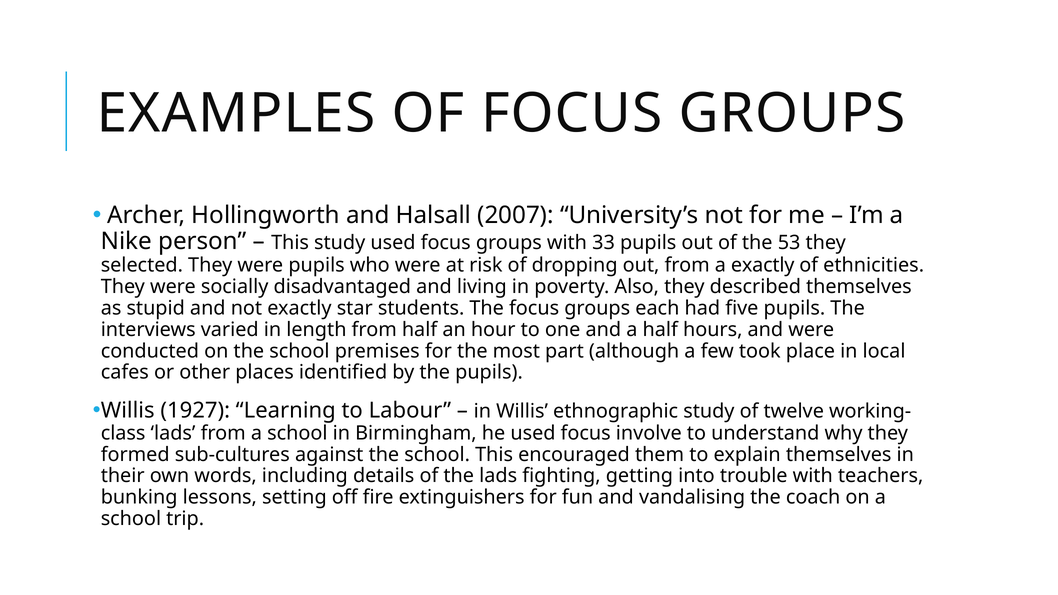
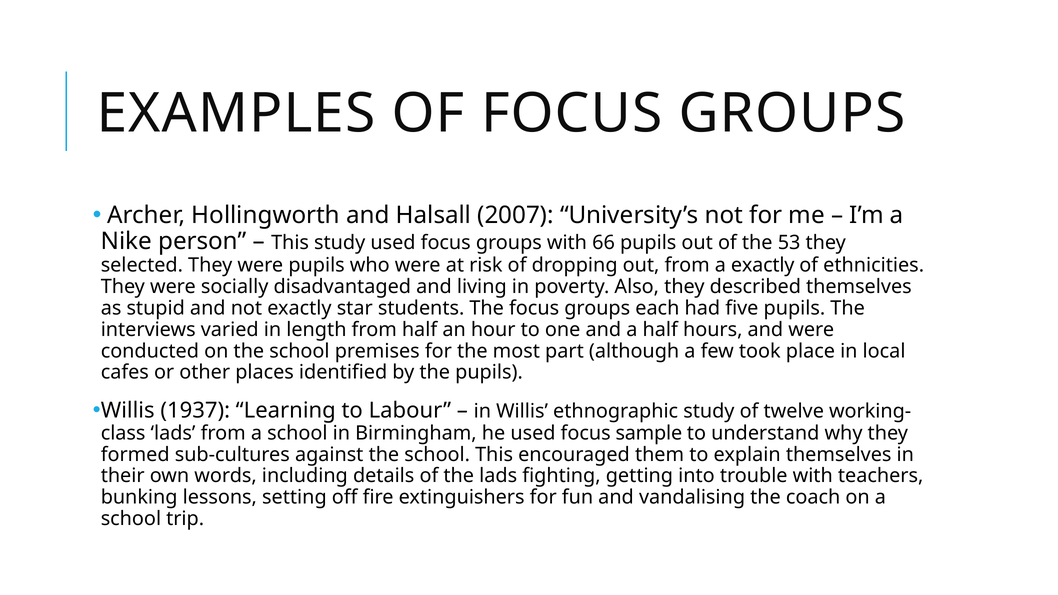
33: 33 -> 66 (604, 243)
1927: 1927 -> 1937 (195, 410)
involve: involve -> sample (649, 433)
